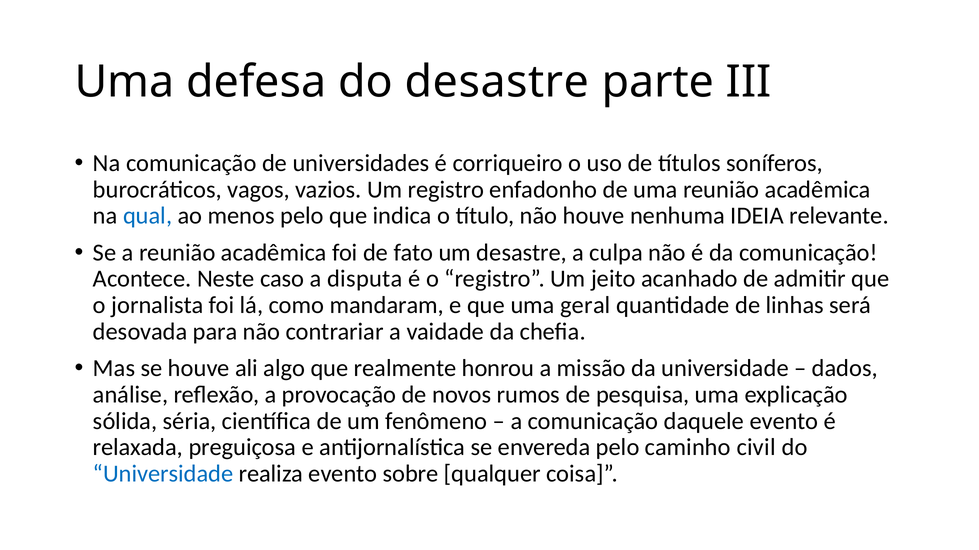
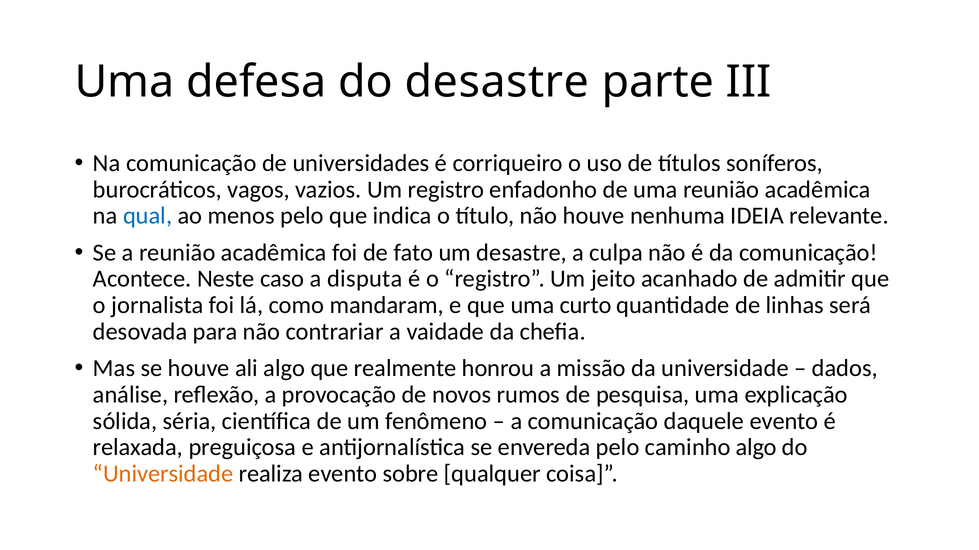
geral: geral -> curto (586, 306)
caminho civil: civil -> algo (756, 448)
Universidade colour: blue -> orange (163, 474)
